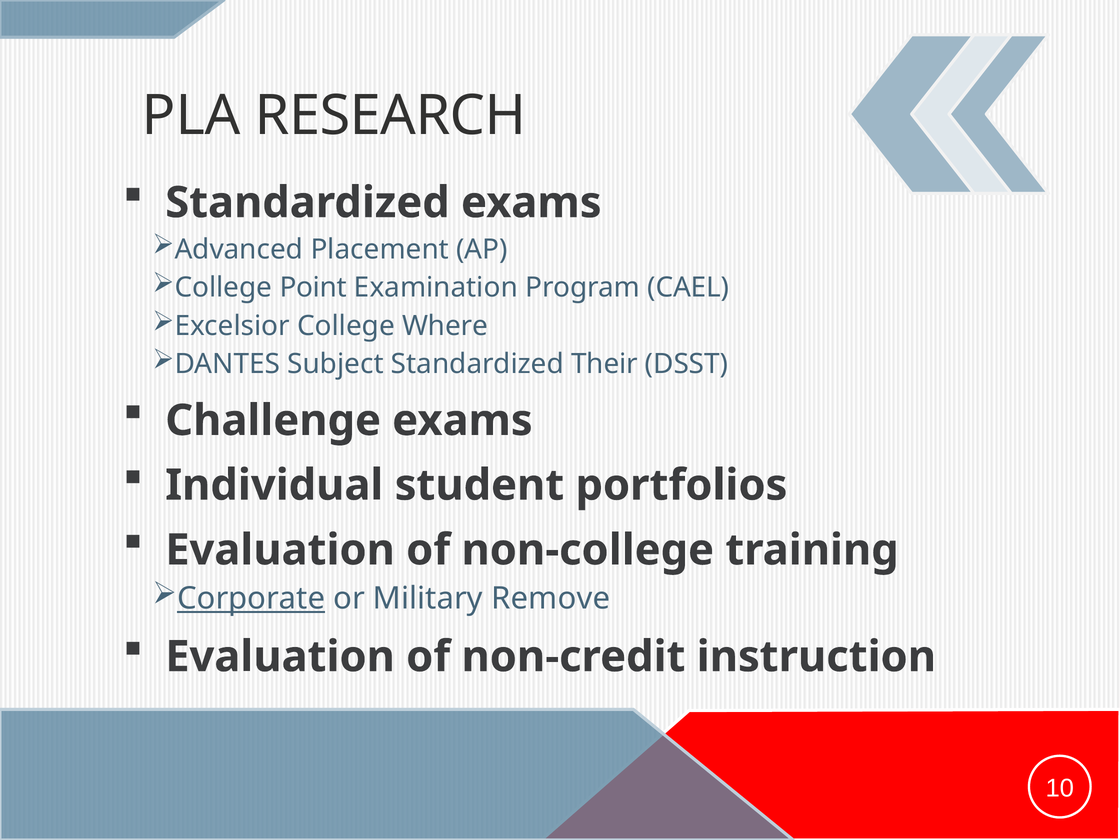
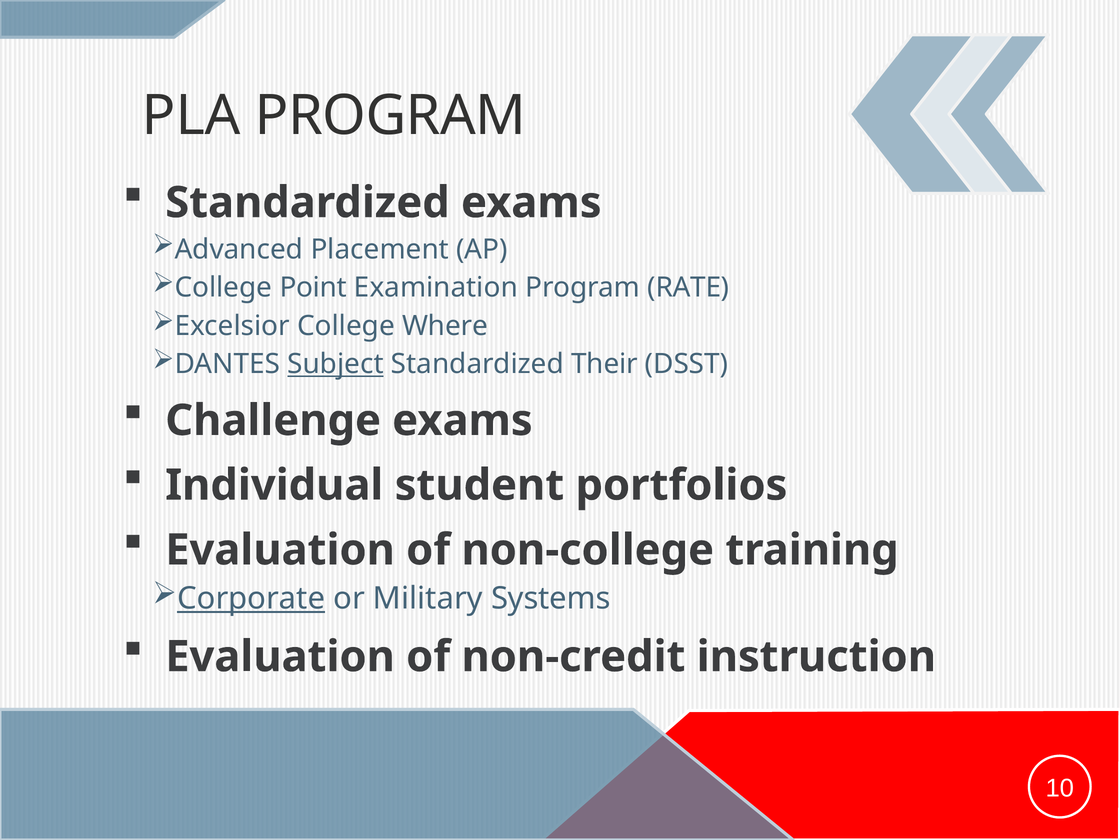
PLA RESEARCH: RESEARCH -> PROGRAM (390, 116)
CAEL: CAEL -> RATE (688, 288)
Subject underline: none -> present (335, 364)
Remove: Remove -> Systems (551, 599)
